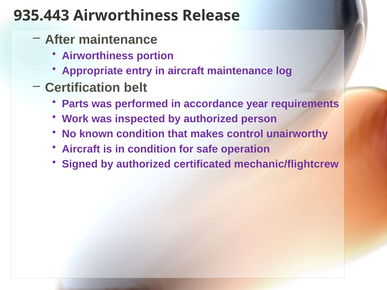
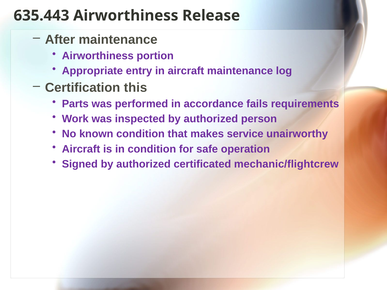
935.443: 935.443 -> 635.443 (41, 16)
belt: belt -> this (135, 88)
year: year -> fails (257, 104)
control: control -> service (245, 134)
